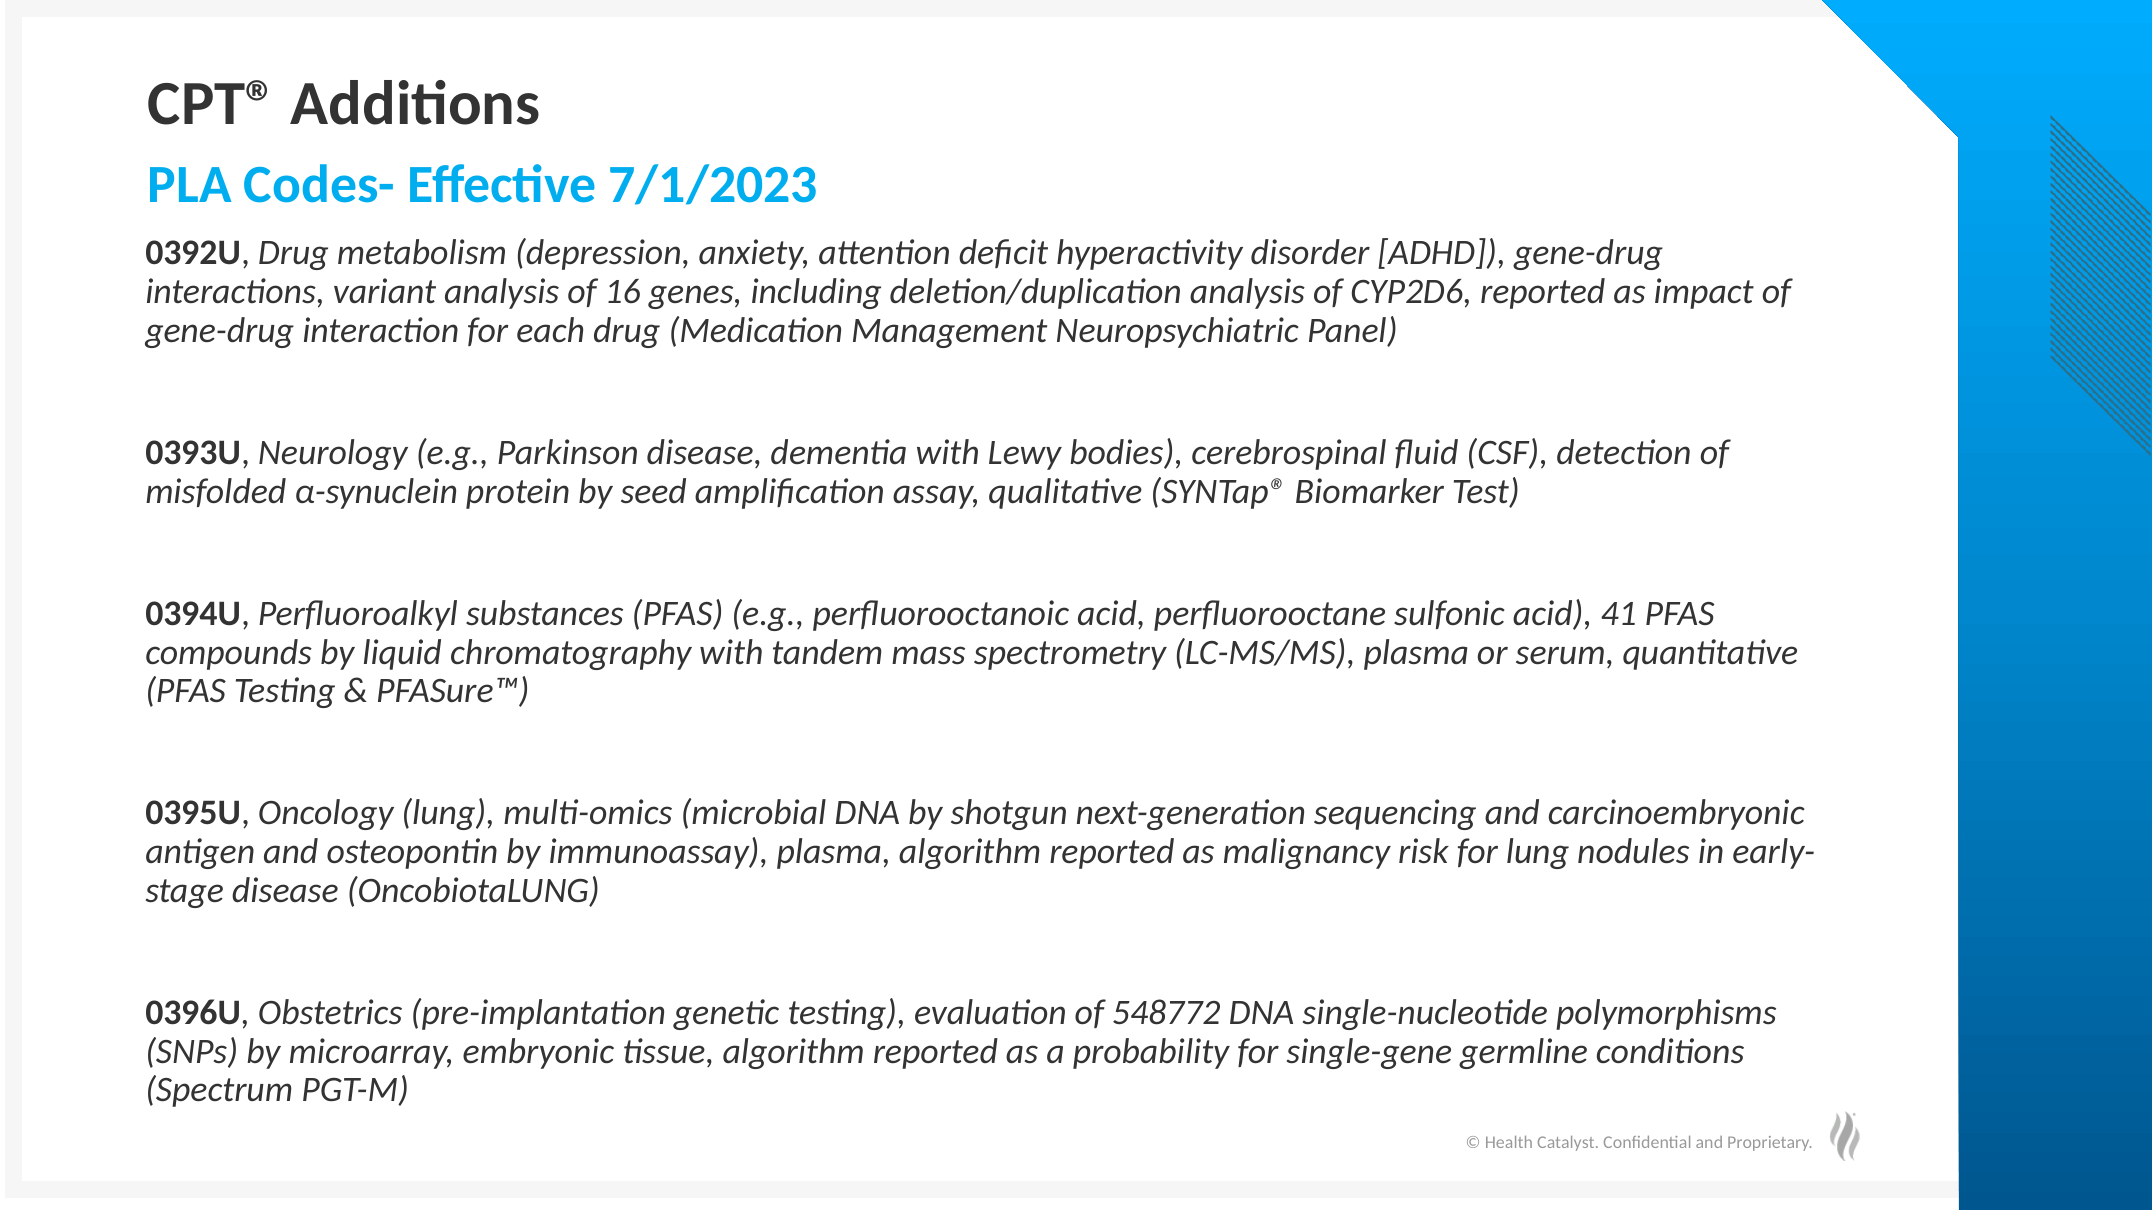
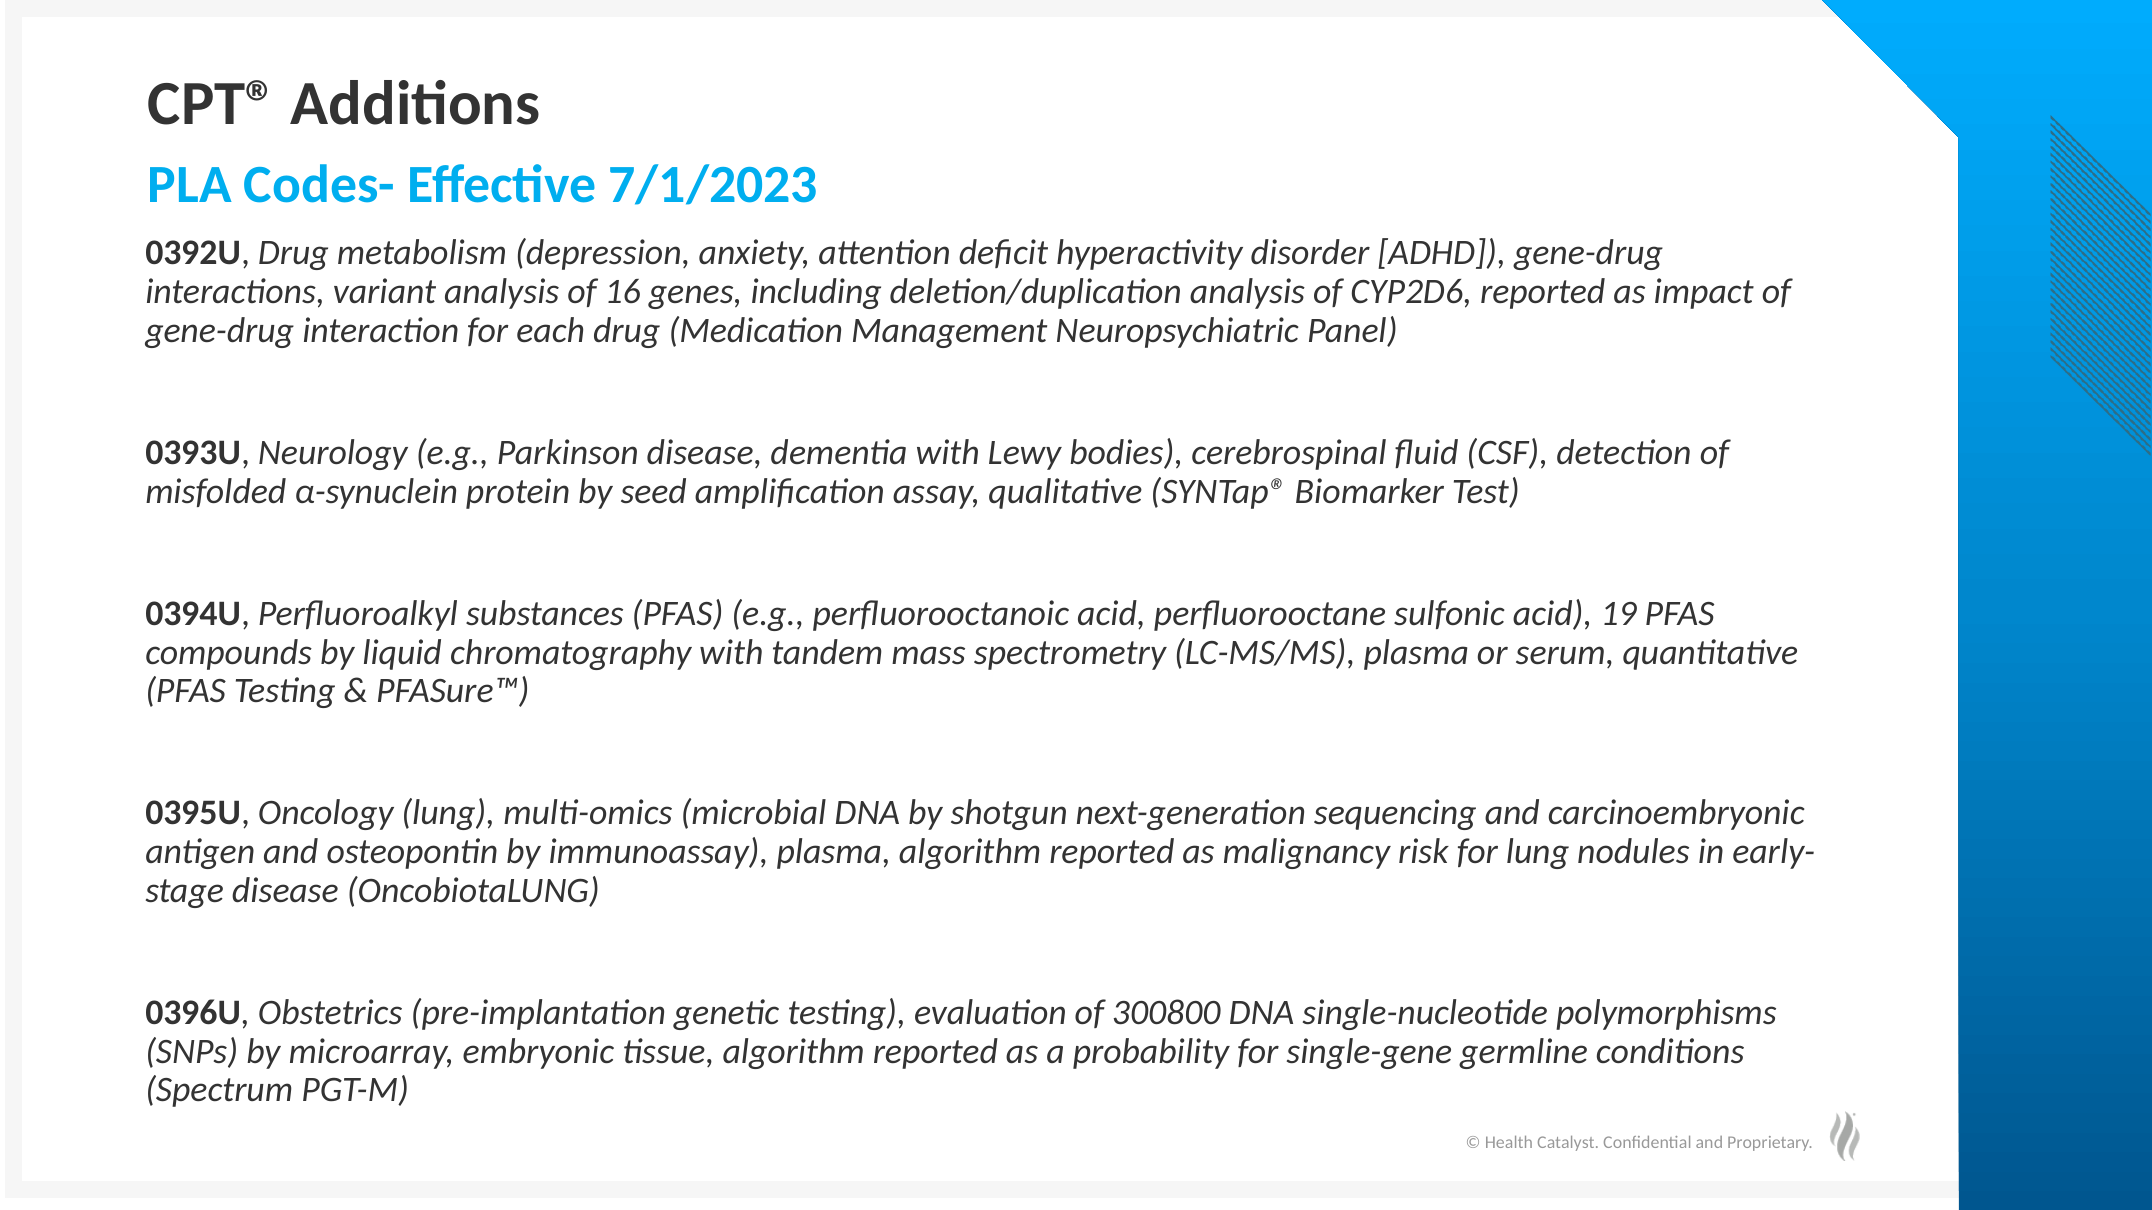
41: 41 -> 19 (1619, 614)
548772: 548772 -> 300800 (1166, 1013)
